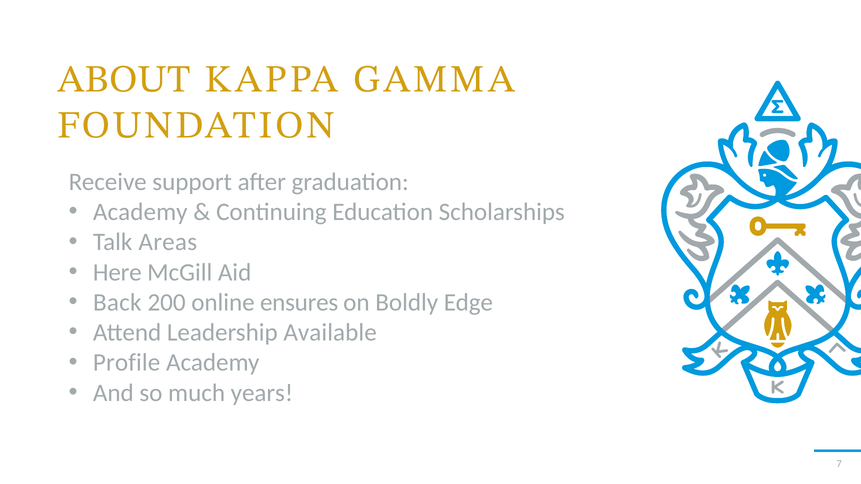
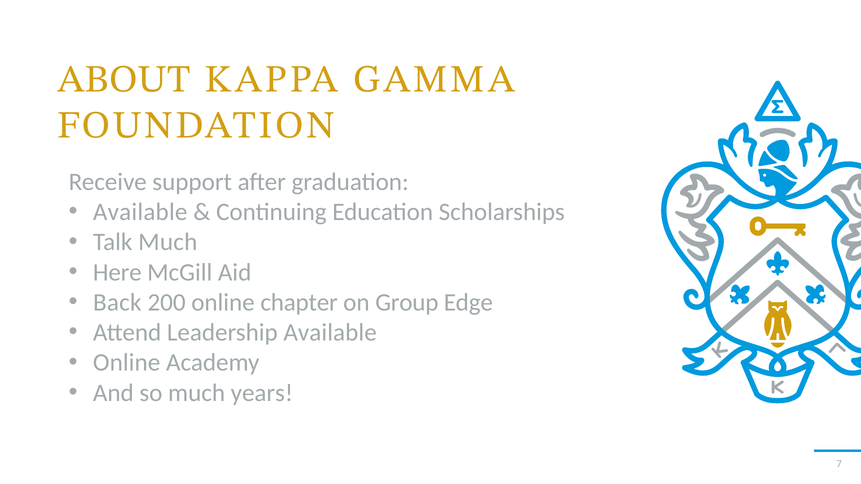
Academy: Academy -> Available (140, 212)
Talk Areas: Areas -> Much (168, 242)
ensures: ensures -> chapter (299, 303)
Boldly: Boldly -> Group (407, 303)
Profile: Profile -> Online (127, 363)
